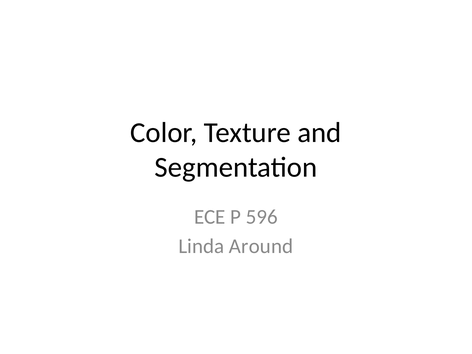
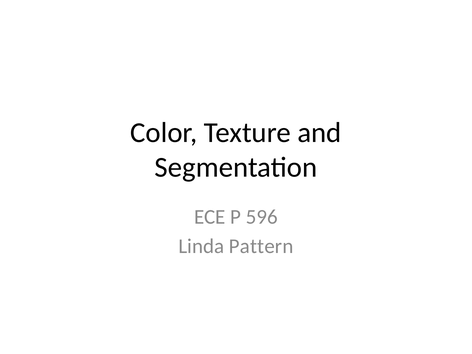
Around: Around -> Pattern (261, 246)
